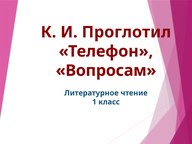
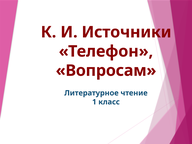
Проглотил: Проглотил -> Источники (127, 32)
